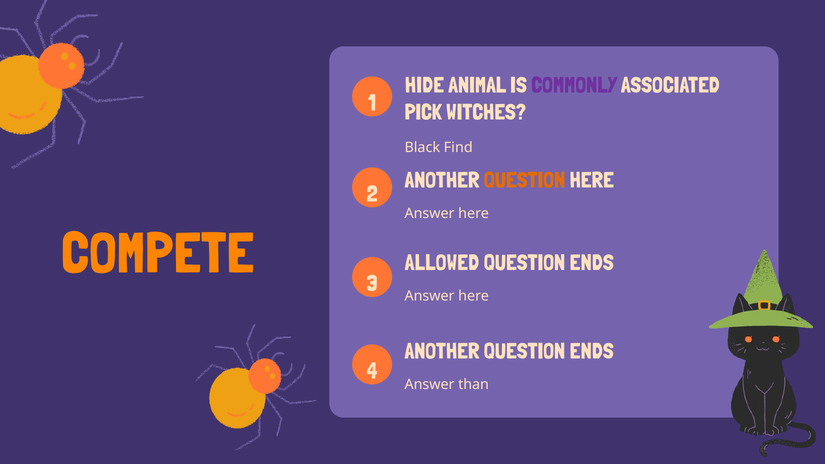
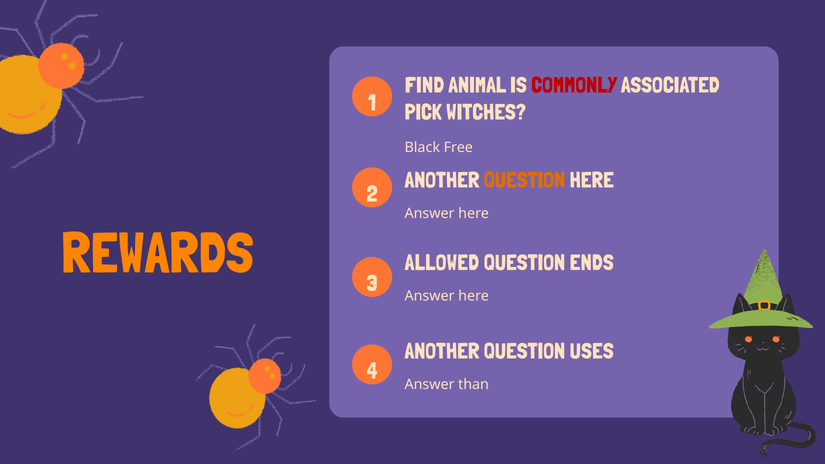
HIDE: HIDE -> FIND (424, 86)
COMMONLY colour: purple -> red (574, 86)
Find: Find -> Free (458, 148)
COMPETE: COMPETE -> REWARDS (158, 254)
ANOTHER QUESTION ENDS: ENDS -> USES (592, 351)
